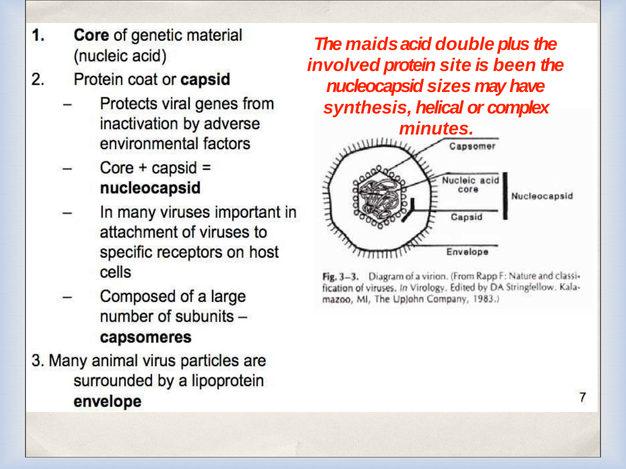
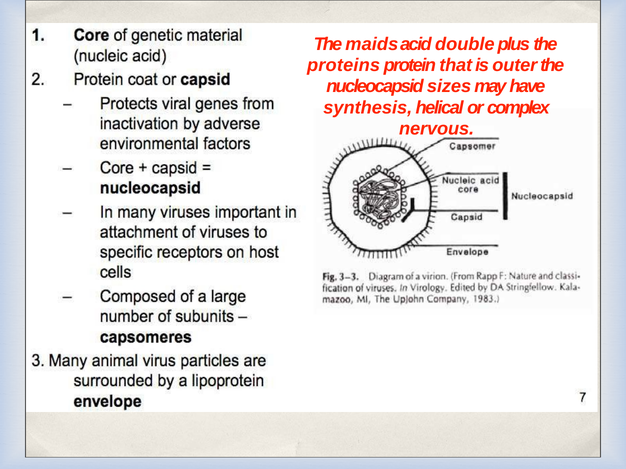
involved: involved -> proteins (344, 65)
site: site -> that (456, 65)
been: been -> outer (515, 65)
minutes: minutes -> nervous (437, 129)
